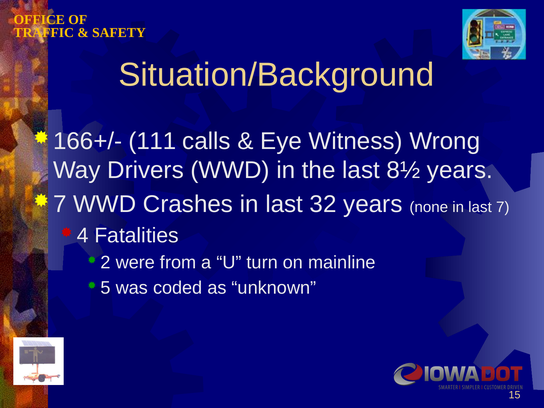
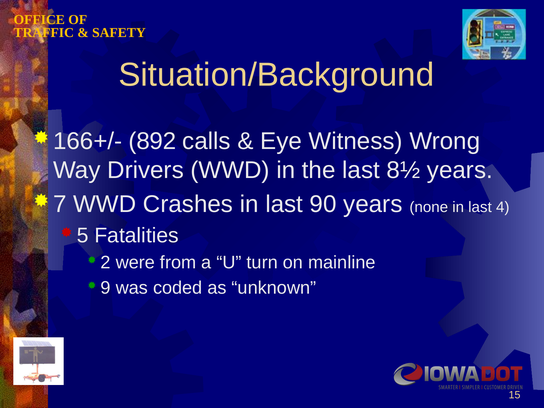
111: 111 -> 892 (152, 141)
32: 32 -> 90 (323, 204)
7: 7 -> 4 (503, 207)
4: 4 -> 5 (83, 235)
5: 5 -> 9 (106, 288)
